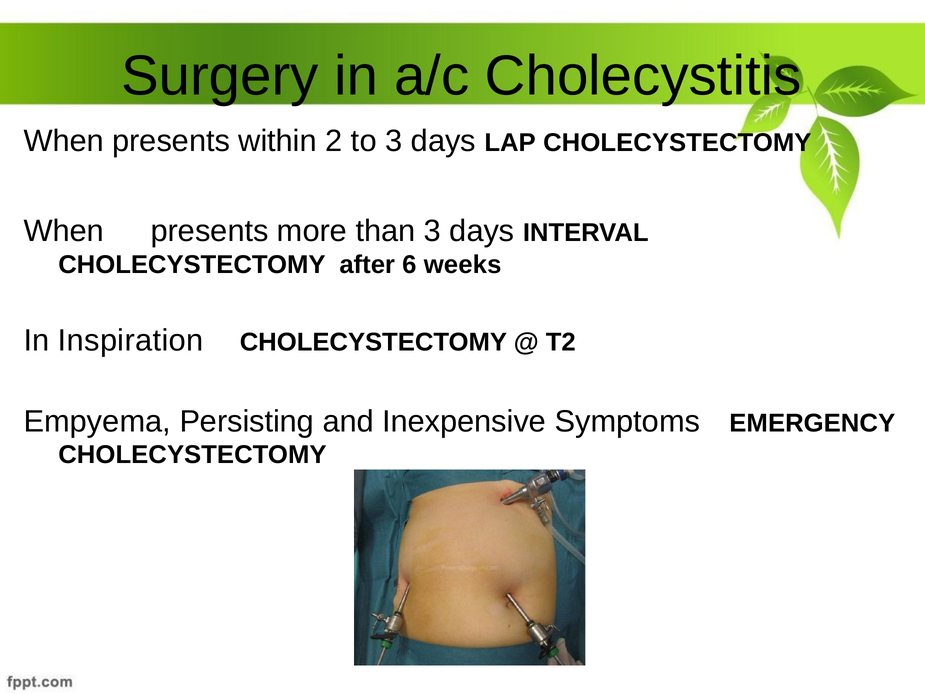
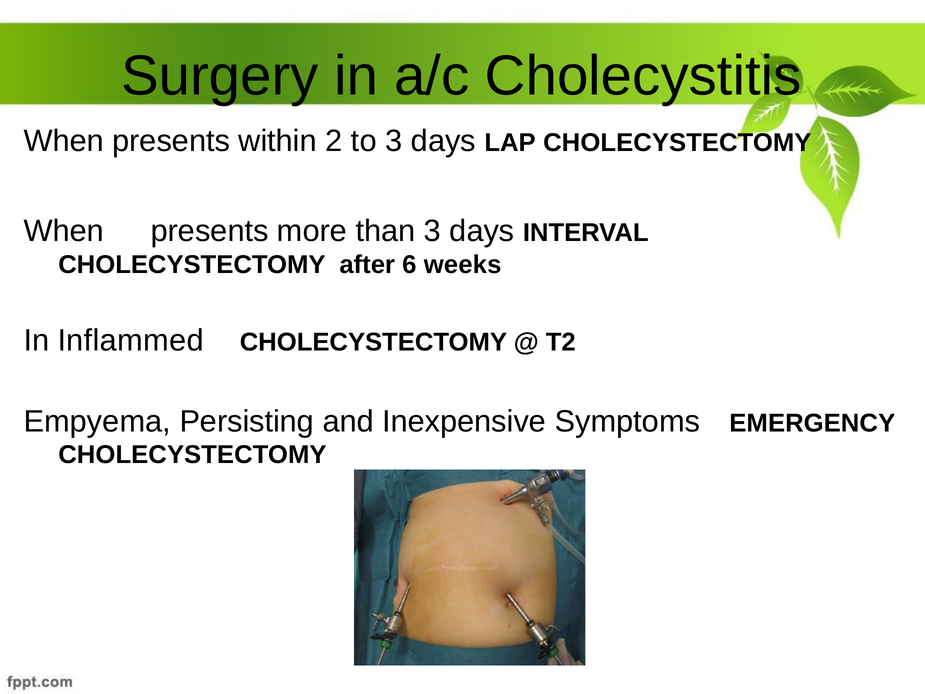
Inspiration: Inspiration -> Inflammed (131, 341)
